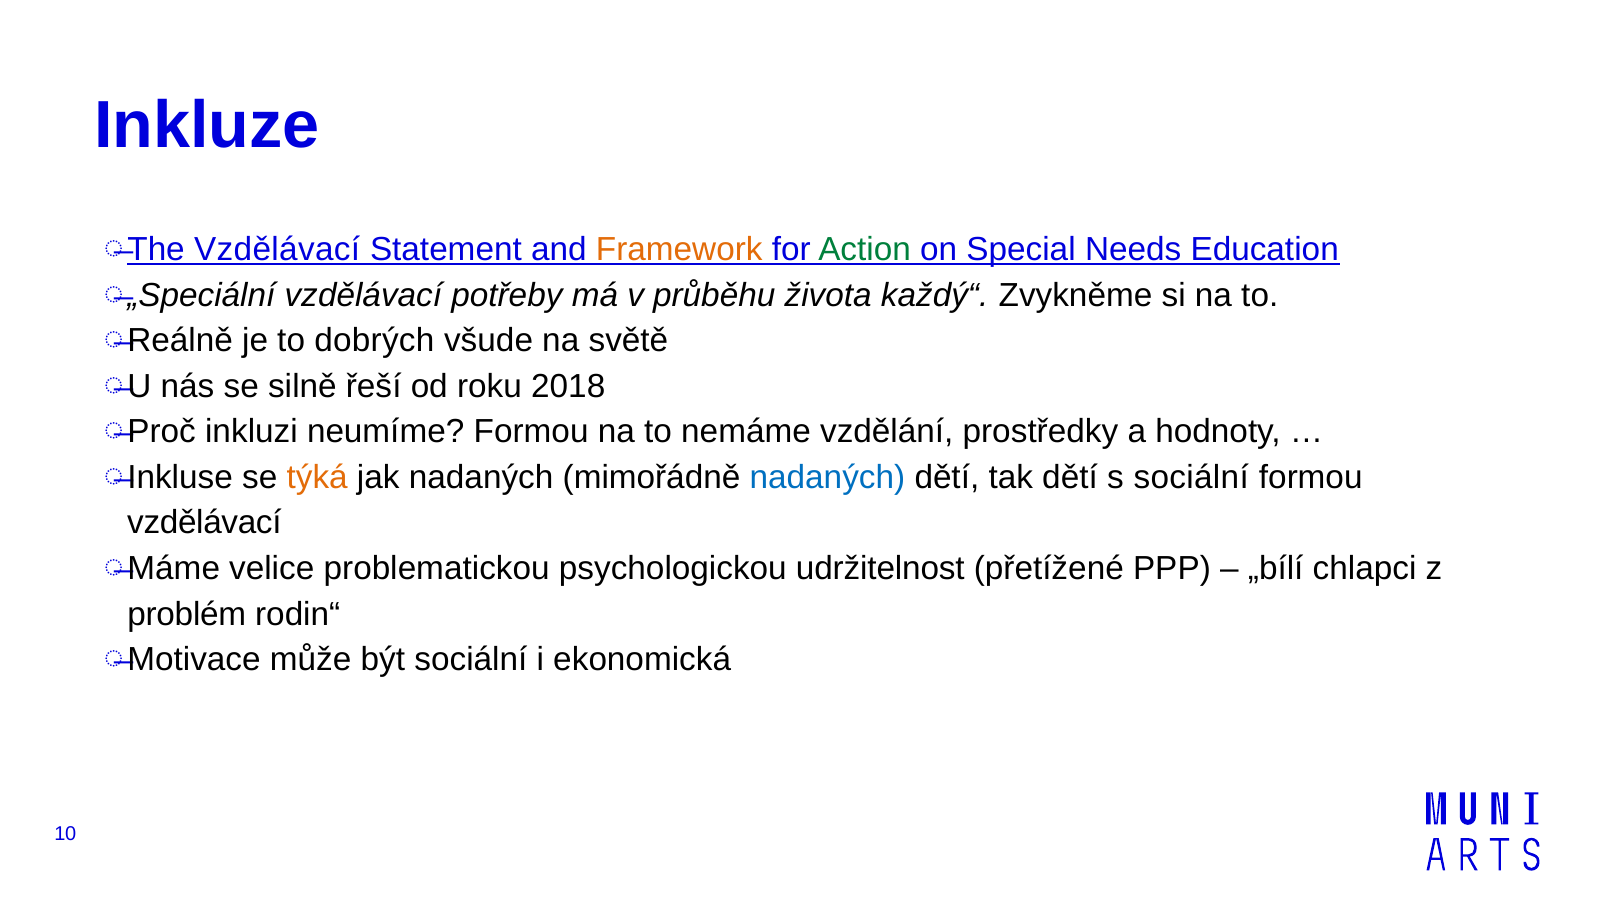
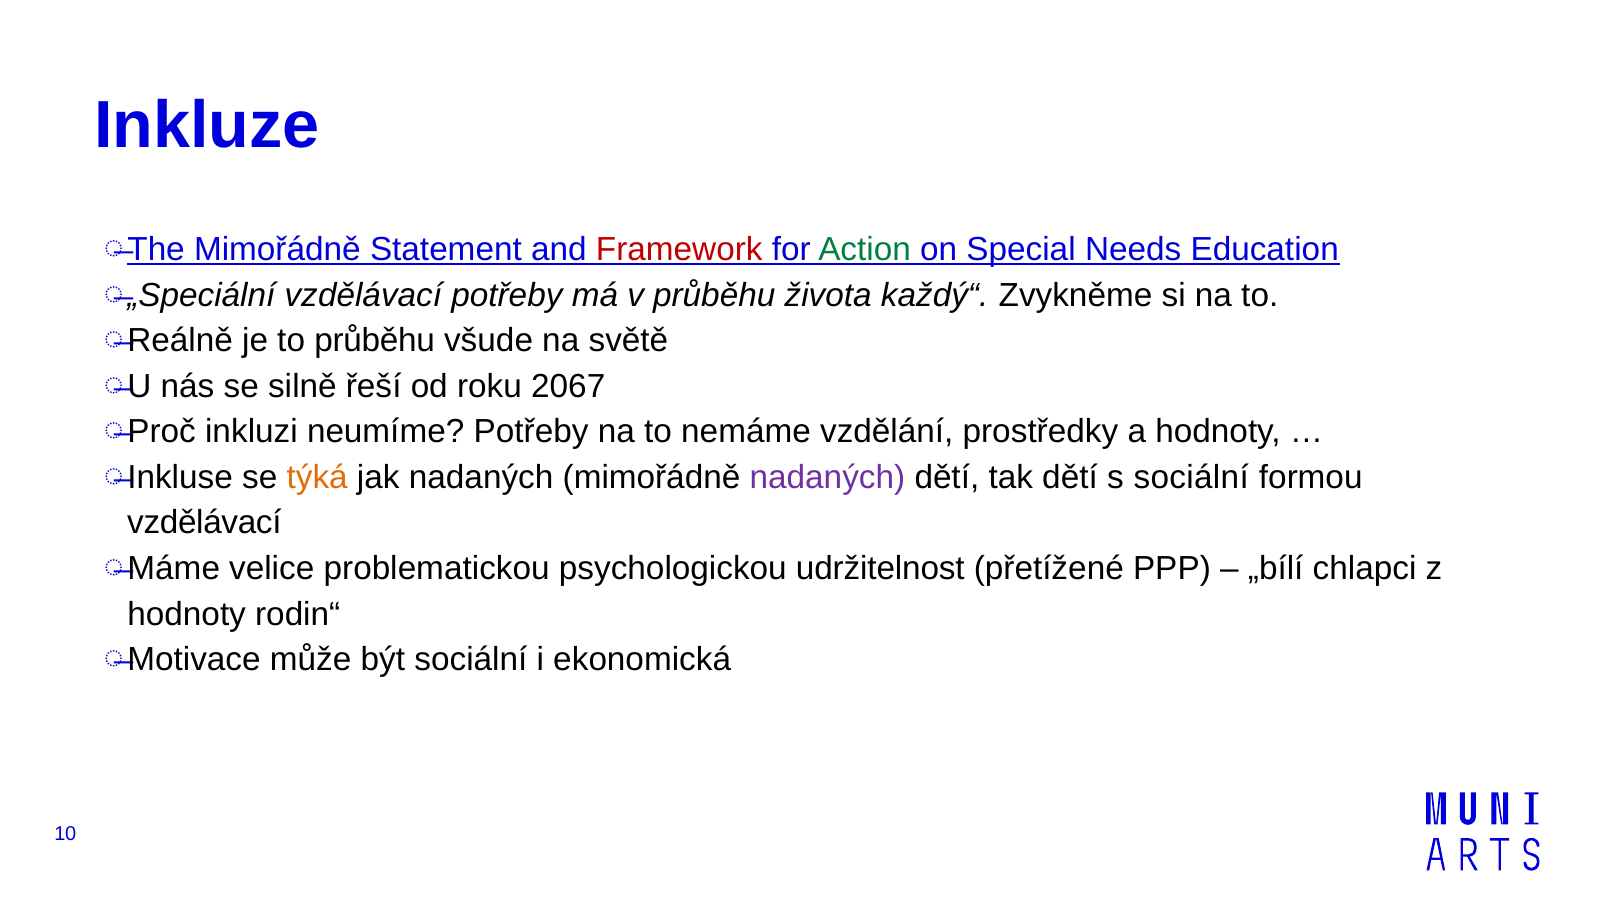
Vzdělávací: Vzdělávací -> Mimořádně (277, 250)
Framework colour: orange -> red (679, 250)
to dobrých: dobrých -> průběhu (375, 341)
2018: 2018 -> 2067 (568, 386)
neumíme Formou: Formou -> Potřeby (531, 432)
nadaných colour: blue -> purple (827, 477)
problém: problém -> hodnoty (187, 614)
